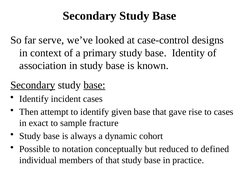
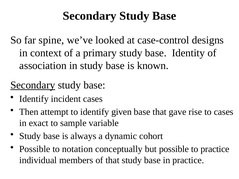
serve: serve -> spine (51, 40)
base underline: present -> none (94, 85)
fracture: fracture -> variable (104, 123)
but reduced: reduced -> possible (174, 149)
to defined: defined -> practice (215, 149)
